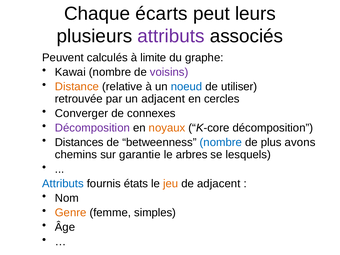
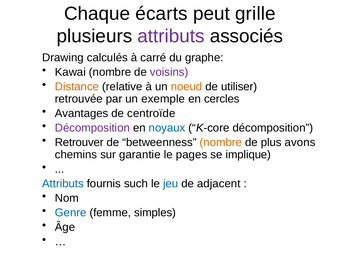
leurs: leurs -> grille (255, 14)
Peuvent: Peuvent -> Drawing (63, 58)
limite: limite -> carré (153, 58)
noeud colour: blue -> orange (187, 87)
un adjacent: adjacent -> exemple (163, 99)
Converger: Converger -> Avantages (82, 113)
connexes: connexes -> centroïde (151, 113)
noyaux colour: orange -> blue (167, 128)
Distances: Distances -> Retrouver (79, 142)
nombre colour: blue -> orange (221, 142)
arbres: arbres -> pages (192, 155)
lesquels: lesquels -> implique (248, 155)
états: états -> such (136, 184)
jeu colour: orange -> blue (171, 184)
Genre colour: orange -> blue (71, 213)
